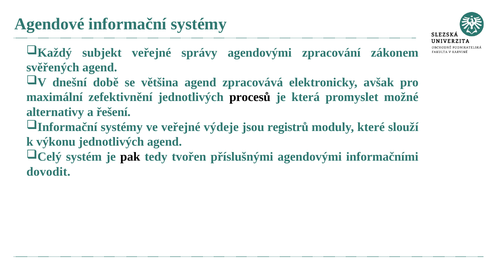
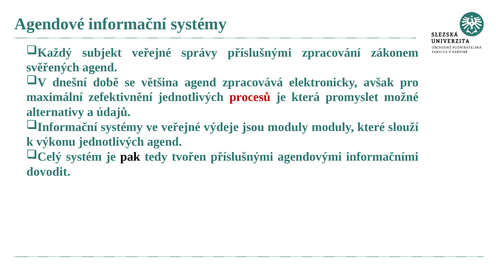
správy agendovými: agendovými -> příslušnými (260, 53)
procesů colour: black -> red (250, 97)
řešení: řešení -> údajů (113, 112)
jsou registrů: registrů -> moduly (288, 127)
